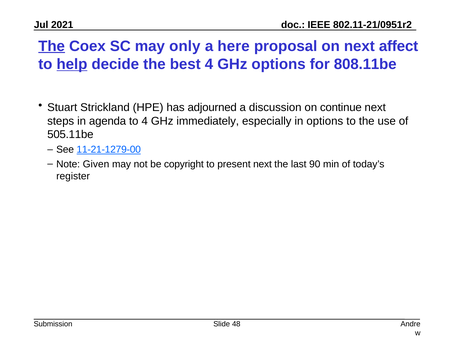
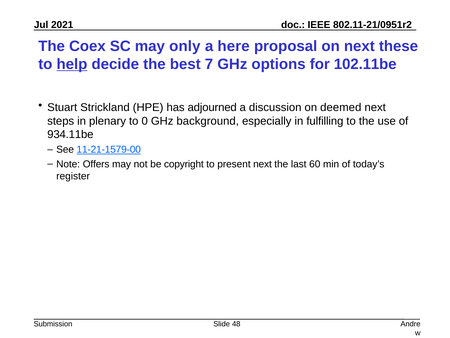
The underline: present -> none (52, 46)
affect: affect -> these (399, 46)
best 4: 4 -> 7 (209, 64)
808.11be: 808.11be -> 102.11be (365, 64)
continue: continue -> deemed (341, 107)
agenda: agenda -> plenary (108, 121)
to 4: 4 -> 0 (145, 121)
immediately: immediately -> background (208, 121)
in options: options -> fulfilling (325, 121)
505.11be: 505.11be -> 934.11be (70, 134)
11-21-1279-00: 11-21-1279-00 -> 11-21-1579-00 (109, 149)
Given: Given -> Offers (96, 164)
90: 90 -> 60 (315, 164)
